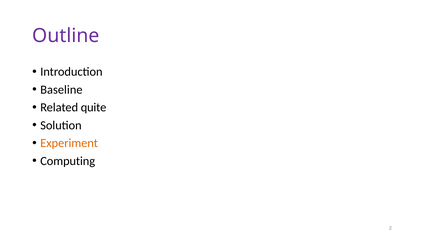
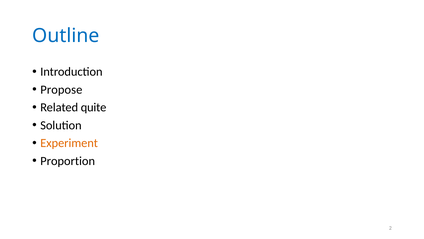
Outline colour: purple -> blue (66, 36)
Baseline: Baseline -> Propose (61, 89)
Computing: Computing -> Proportion (68, 161)
